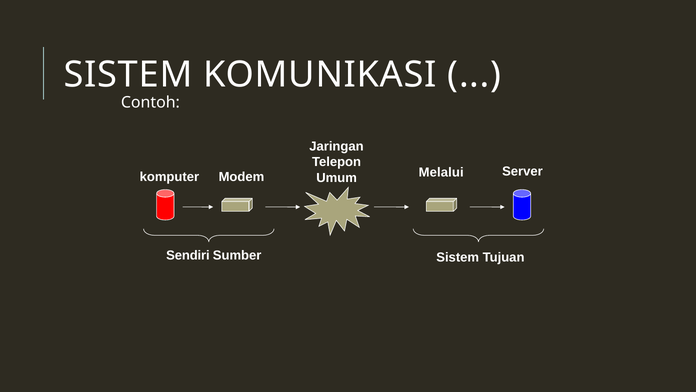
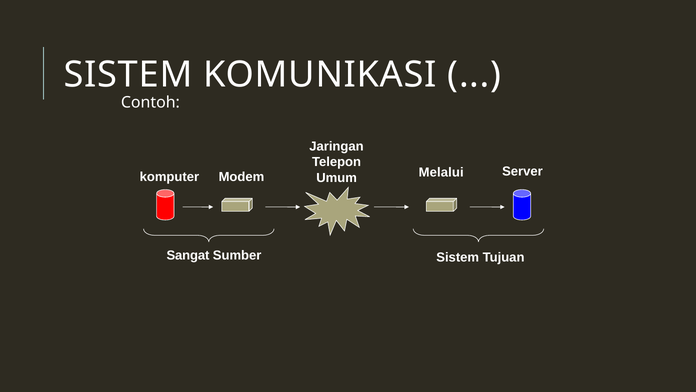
Sendiri: Sendiri -> Sangat (188, 255)
